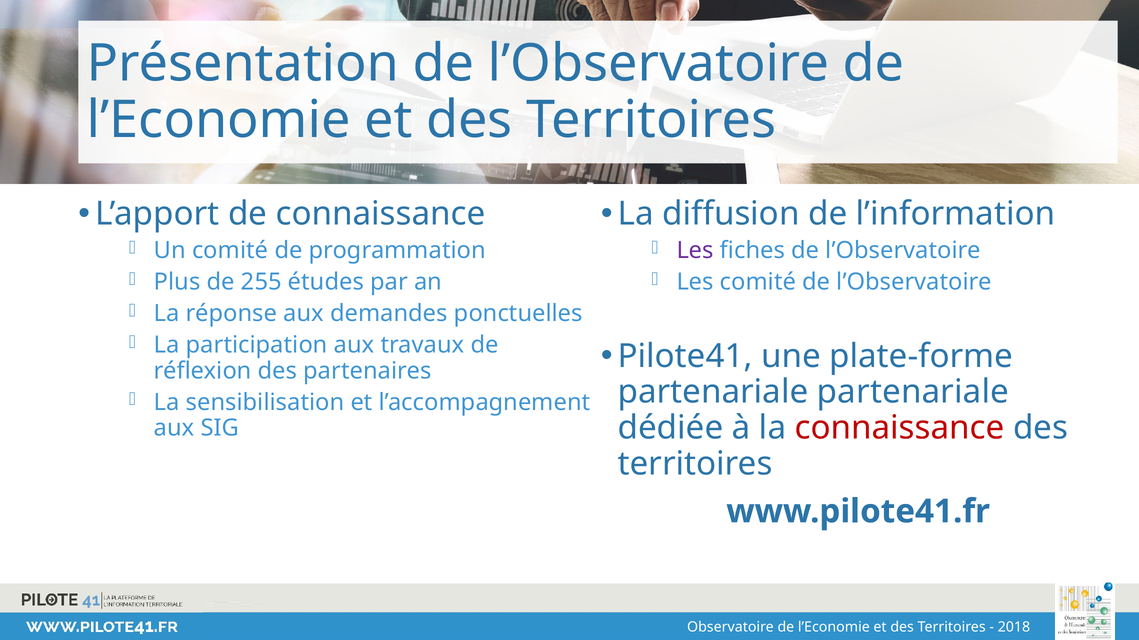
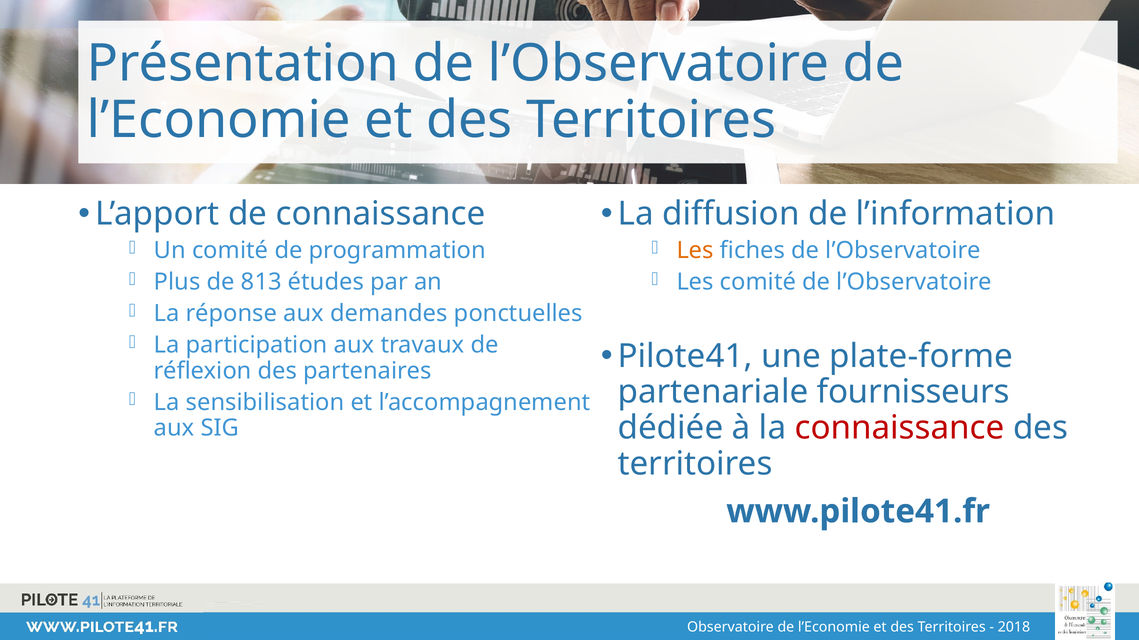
Les colour: purple -> orange (695, 251)
255: 255 -> 813 (261, 282)
partenariale partenariale: partenariale -> fournisseurs (913, 392)
